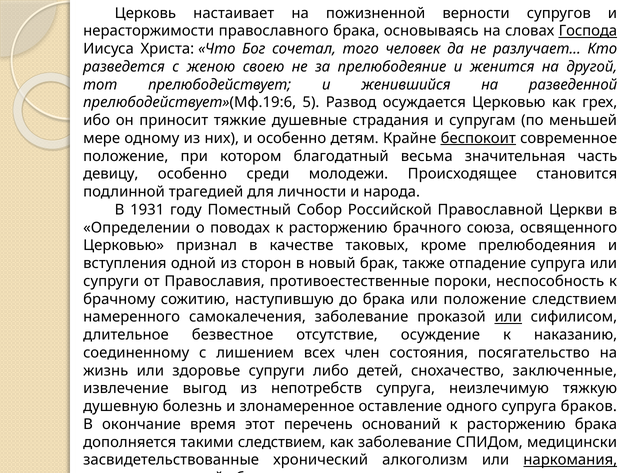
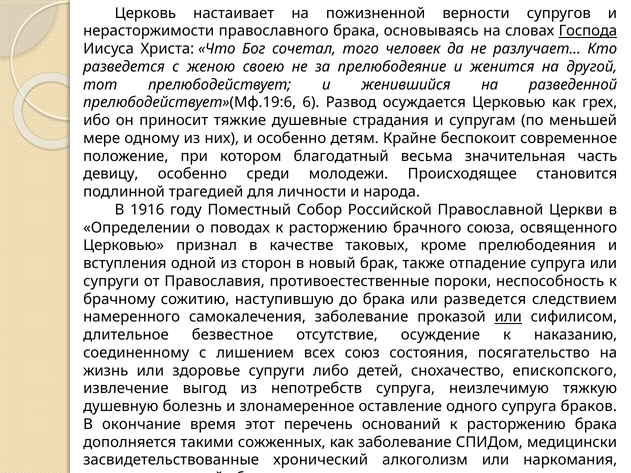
5: 5 -> 6 (311, 103)
беспокоит underline: present -> none (478, 138)
1931: 1931 -> 1916 (147, 210)
или положение: положение -> разведется (485, 299)
член: член -> союз (362, 353)
заключенные: заключенные -> епископского (565, 371)
такими следствием: следствием -> сожженных (282, 442)
наркомания underline: present -> none (570, 460)
